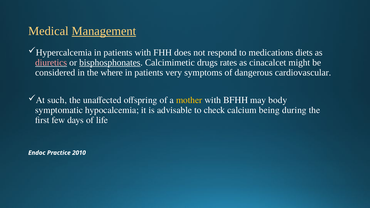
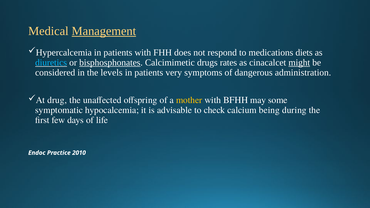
diuretics colour: pink -> light blue (51, 63)
might underline: none -> present (299, 63)
where: where -> levels (112, 73)
cardiovascular: cardiovascular -> administration (303, 73)
such: such -> drug (57, 100)
body: body -> some (278, 100)
